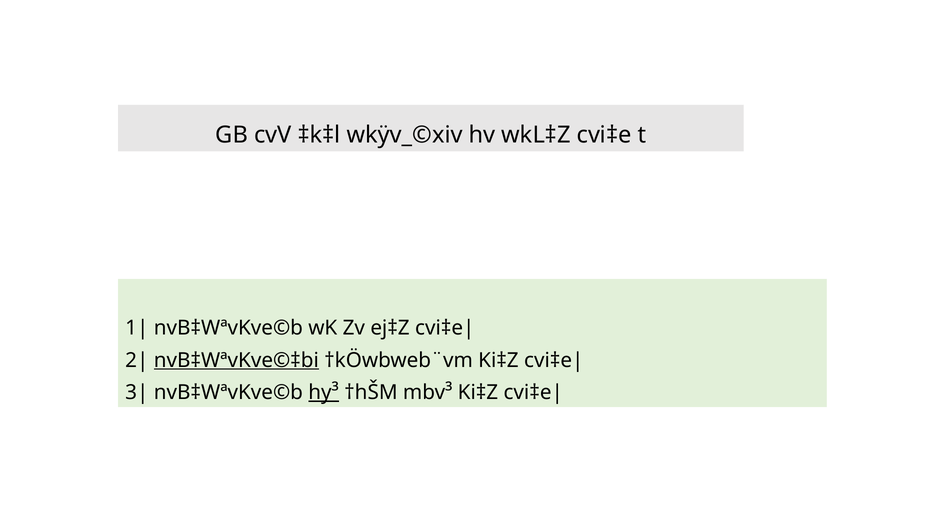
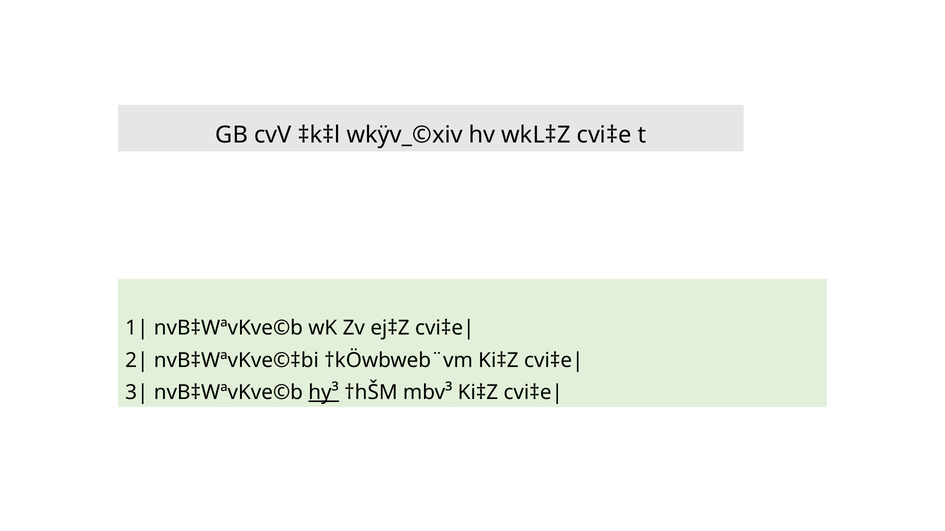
nvB‡WªvKve©‡bi underline: present -> none (236, 361)
